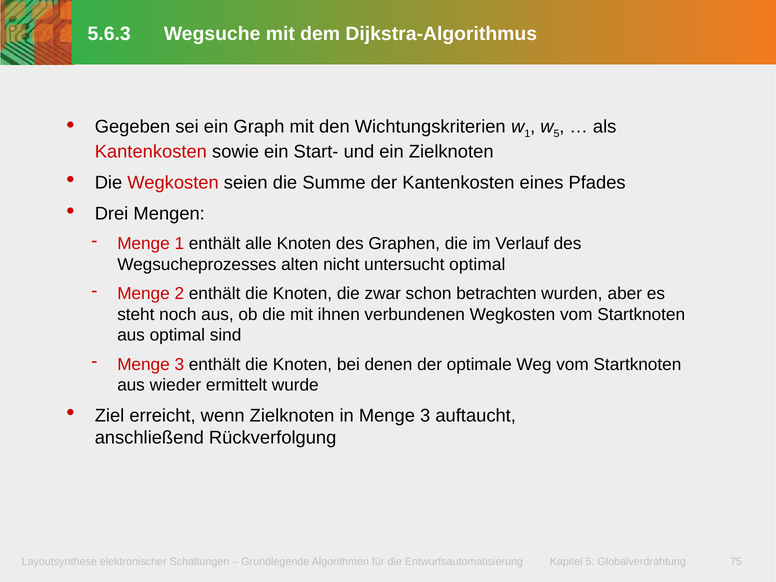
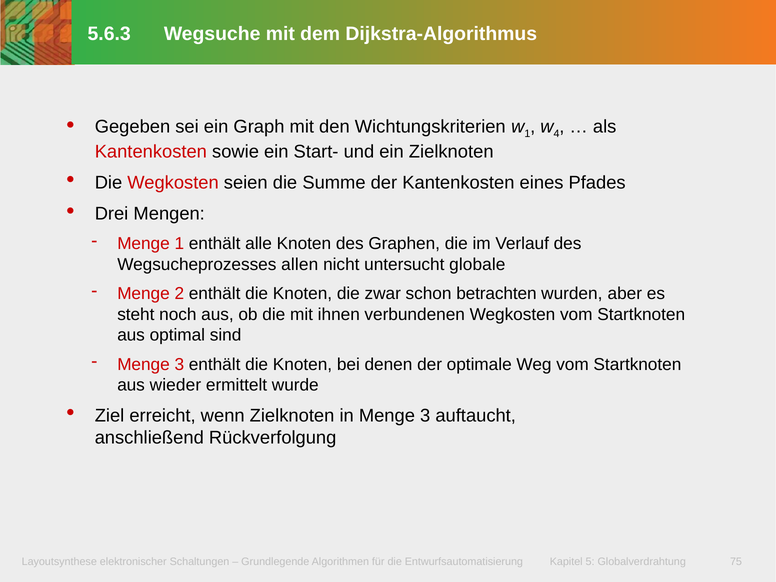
5: 5 -> 4 (556, 134)
alten: alten -> allen (300, 264)
untersucht optimal: optimal -> globale (477, 264)
